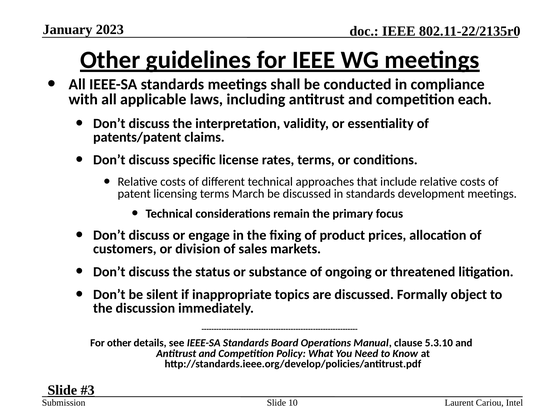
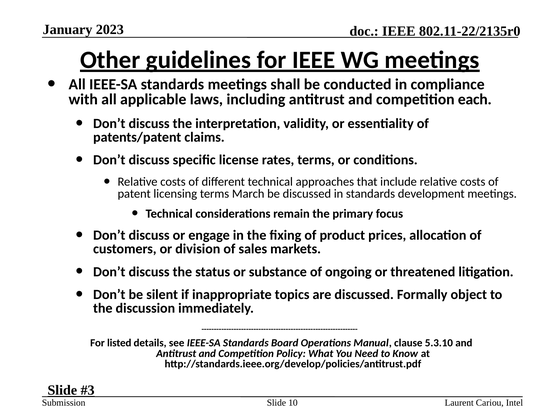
For other: other -> listed (119, 343)
